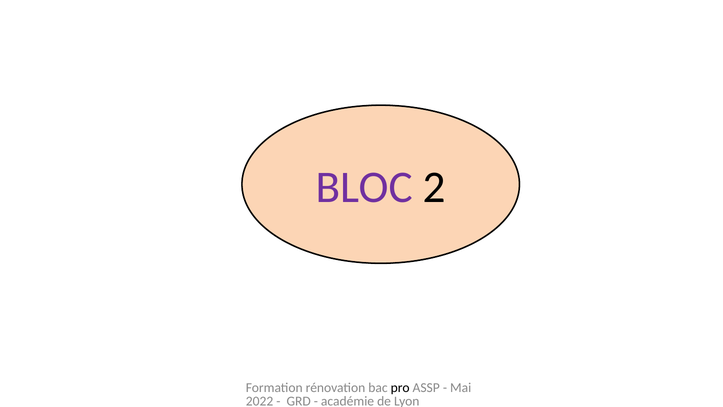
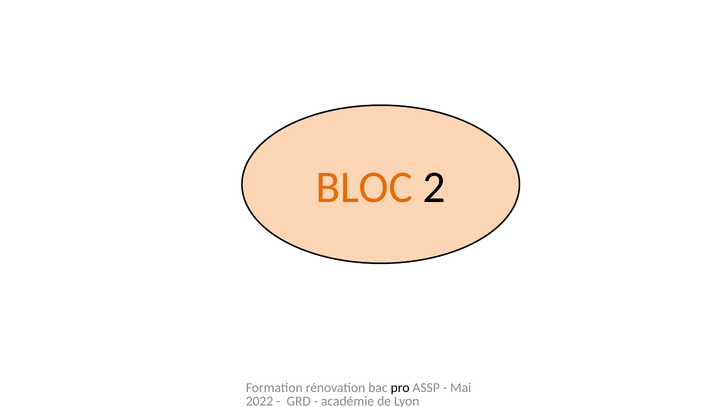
BLOC colour: purple -> orange (364, 187)
